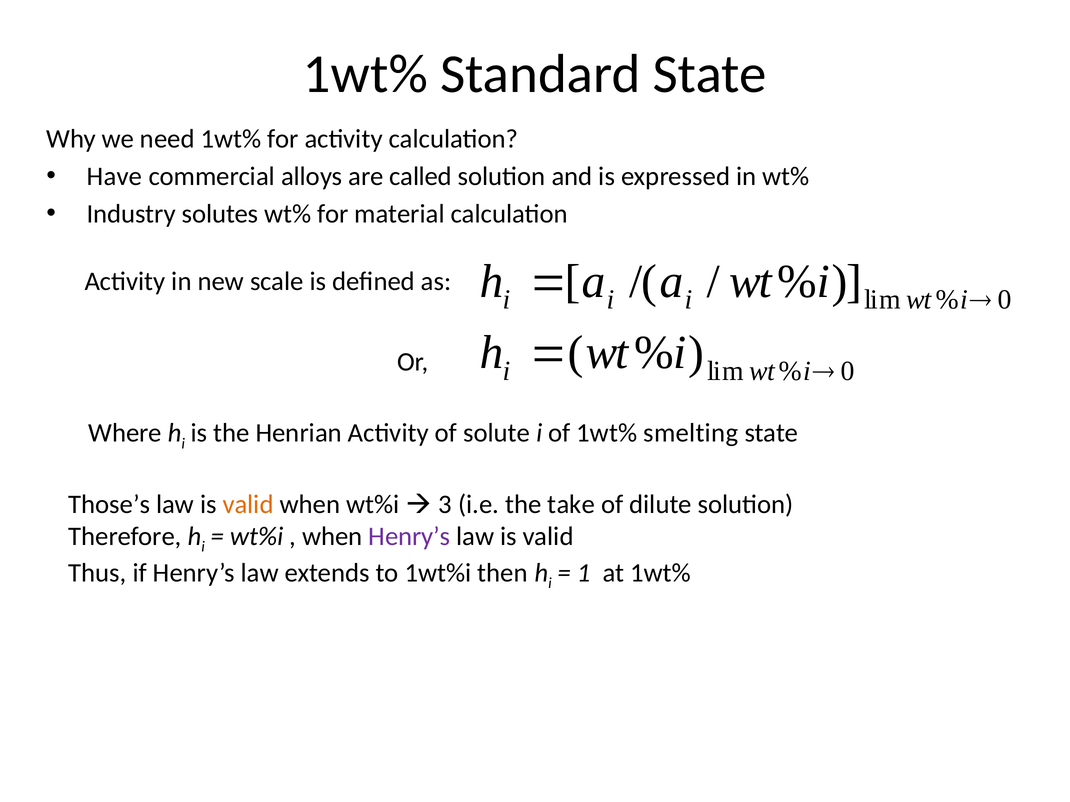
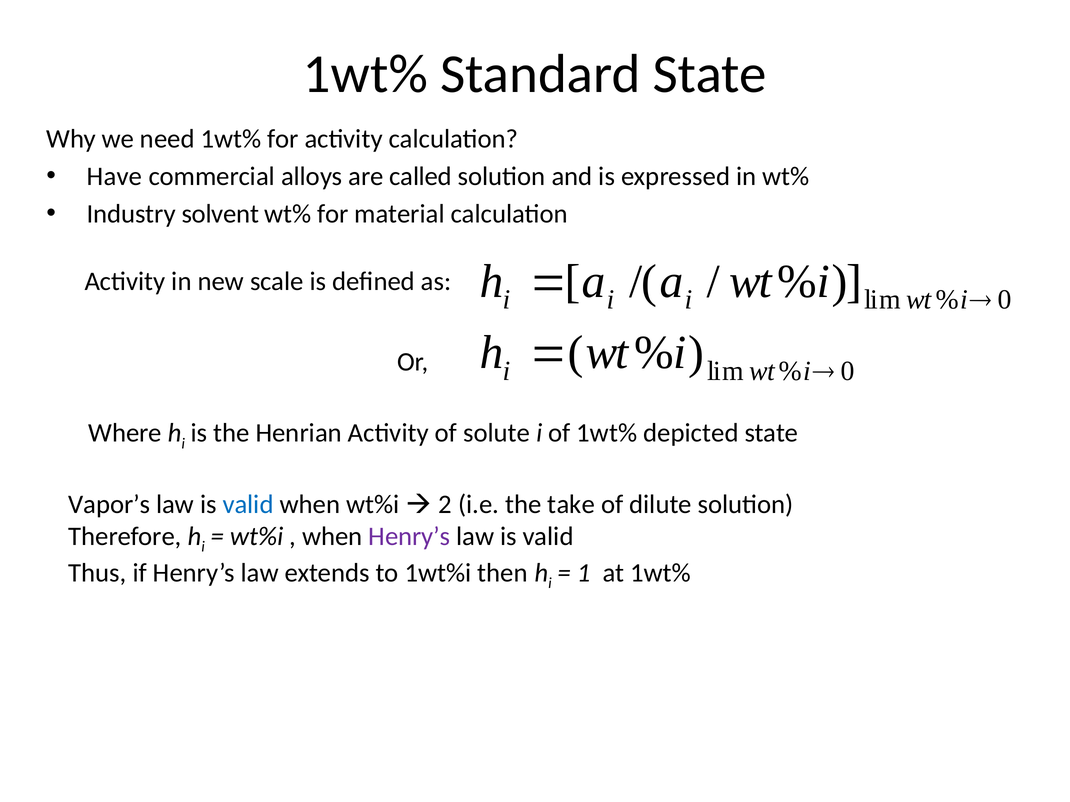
solutes: solutes -> solvent (220, 214)
smelting: smelting -> depicted (691, 433)
Those’s: Those’s -> Vapor’s (109, 505)
valid colour: orange -> blue (248, 505)
3: 3 -> 2 (445, 505)
